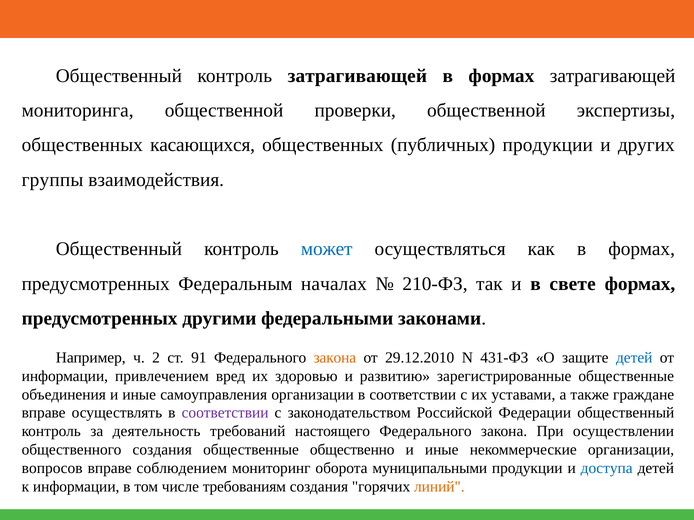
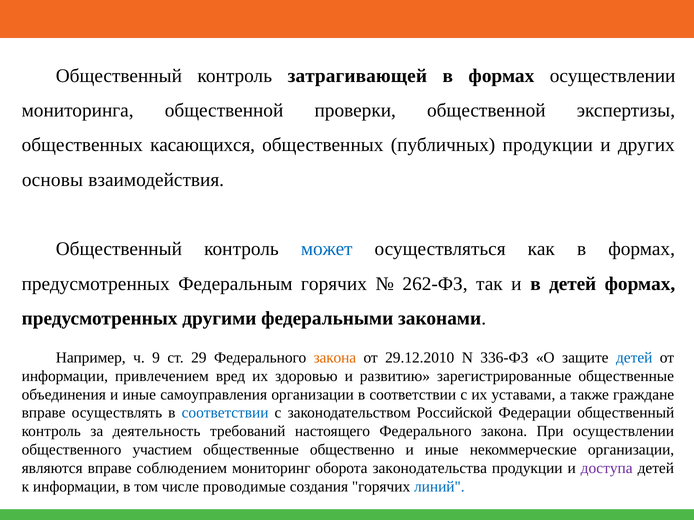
формах затрагивающей: затрагивающей -> осуществлении (613, 76)
группы: группы -> основы (52, 180)
Федеральным началах: началах -> горячих (334, 284)
210-ФЗ: 210-ФЗ -> 262-ФЗ (435, 284)
в свете: свете -> детей (573, 284)
2: 2 -> 9 (156, 358)
91: 91 -> 29 (199, 358)
431-ФЗ: 431-ФЗ -> 336-ФЗ (504, 358)
соответствии colour: purple -> blue (225, 413)
общественного создания: создания -> участием (162, 450)
вопросов: вопросов -> являются (52, 469)
муниципальными: муниципальными -> законодательства (430, 469)
доступа colour: blue -> purple (607, 469)
требованиям: требованиям -> проводимые (244, 487)
линий colour: orange -> blue (439, 487)
